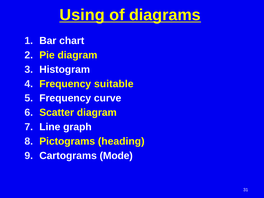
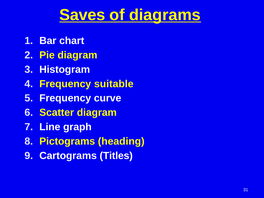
Using: Using -> Saves (82, 15)
Mode: Mode -> Titles (116, 156)
